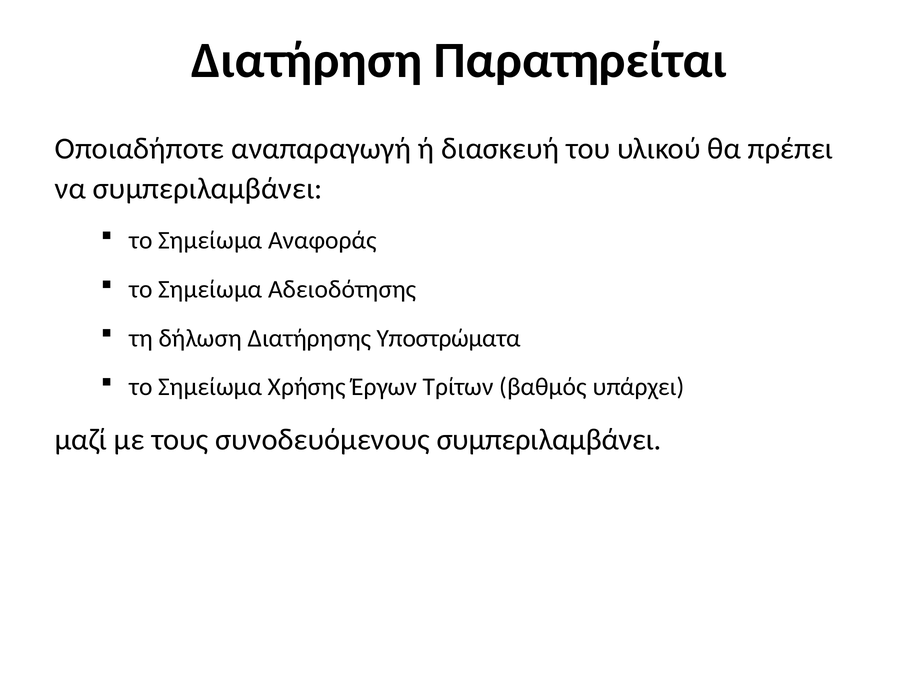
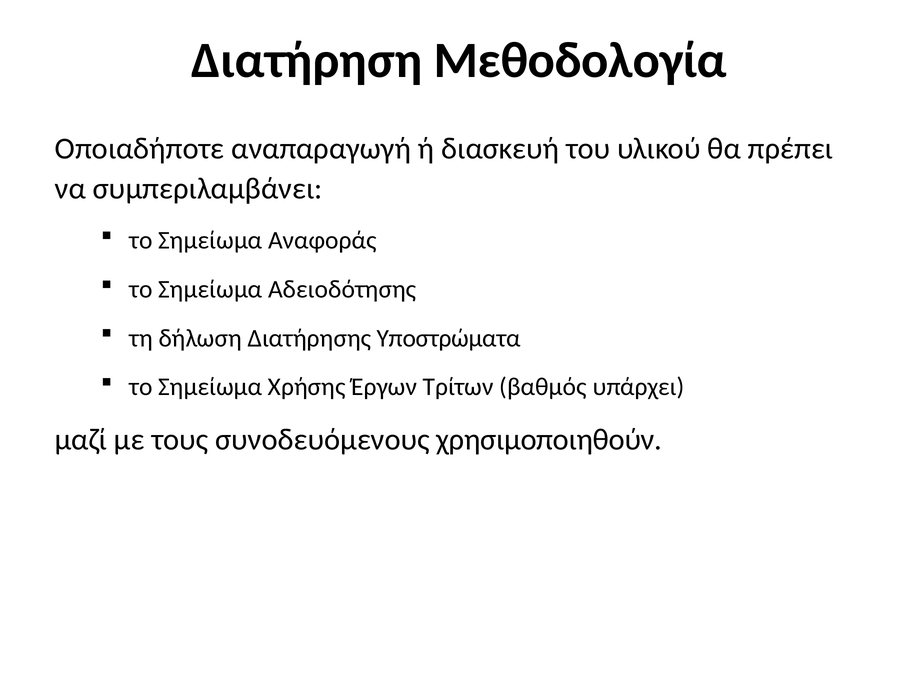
Παρατηρείται: Παρατηρείται -> Μεθοδολογία (580, 61)
συνοδευόμενους συμπεριλαμβάνει: συμπεριλαμβάνει -> χρησιμοποιηθούν (549, 440)
